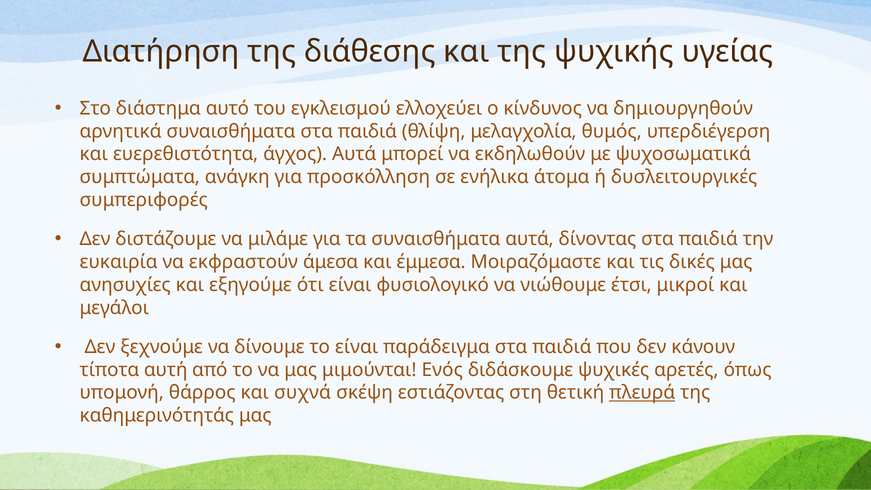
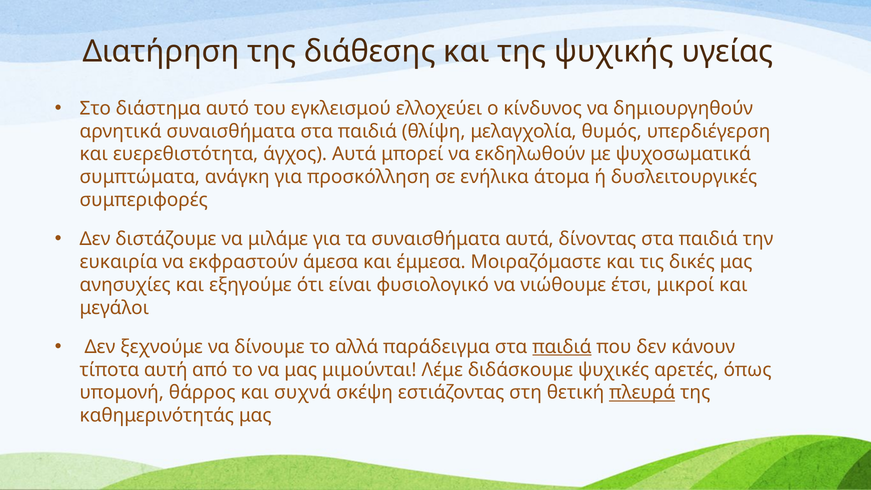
το είναι: είναι -> αλλά (357, 347)
παιδιά underline: none -> present (562, 347)
Ενός: Ενός -> Λέμε (442, 370)
